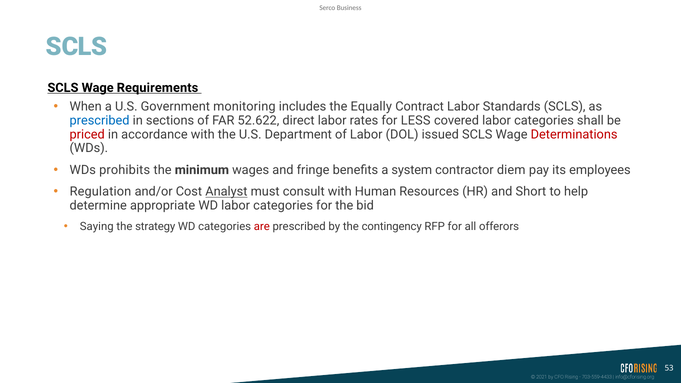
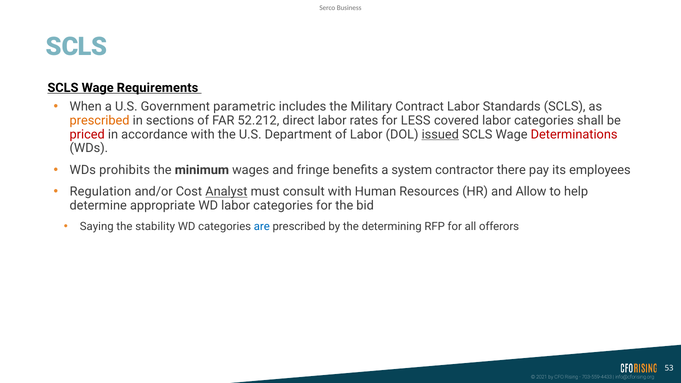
monitoring: monitoring -> parametric (244, 107)
Equally: Equally -> Military (371, 107)
prescribed colour: blue -> orange (100, 121)
52.622: 52.622 -> 52.212 (258, 121)
issued underline: none -> present (440, 134)
diem: diem -> there (511, 170)
Short: Short -> Allow (531, 192)
strategy: strategy -> stability (155, 227)
are colour: red -> blue (262, 227)
contingency: contingency -> determining (392, 227)
